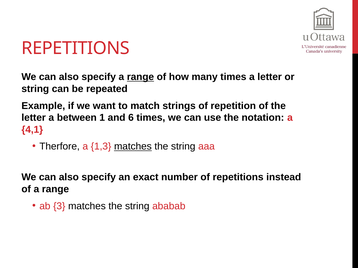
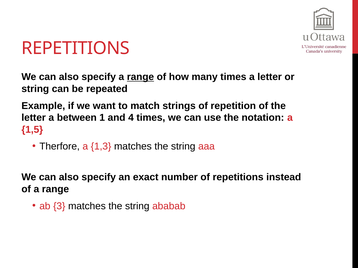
6: 6 -> 4 (131, 118)
4,1: 4,1 -> 1,5 (32, 130)
matches underline: present -> none (133, 147)
